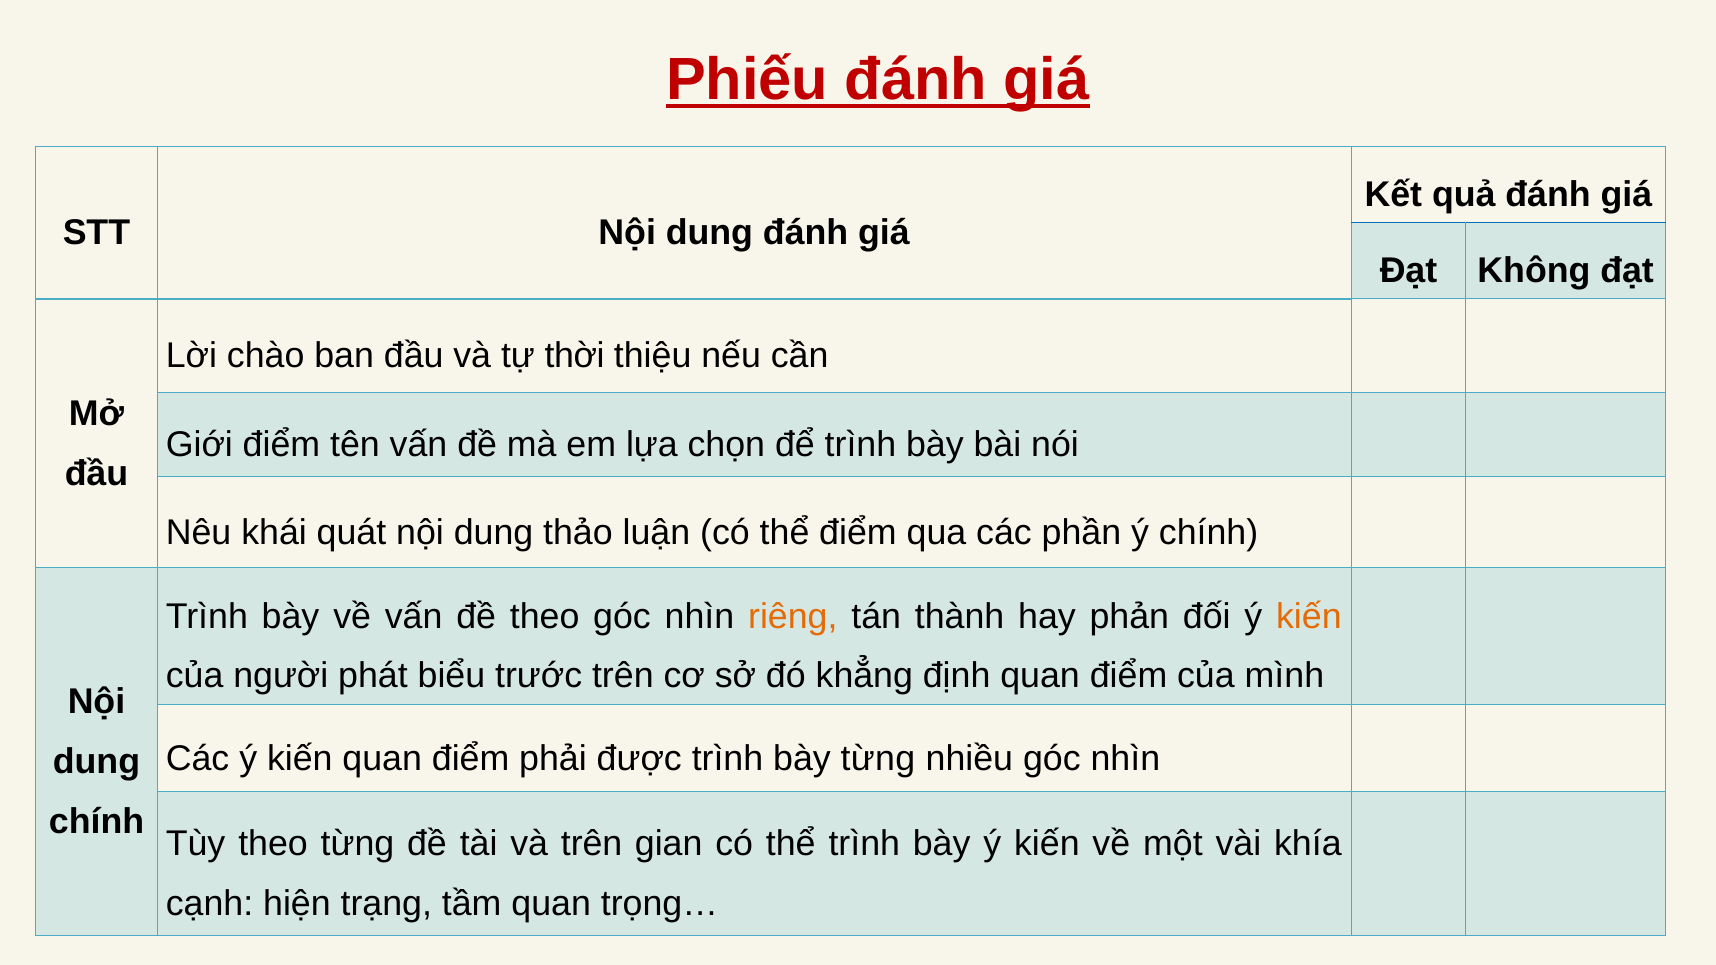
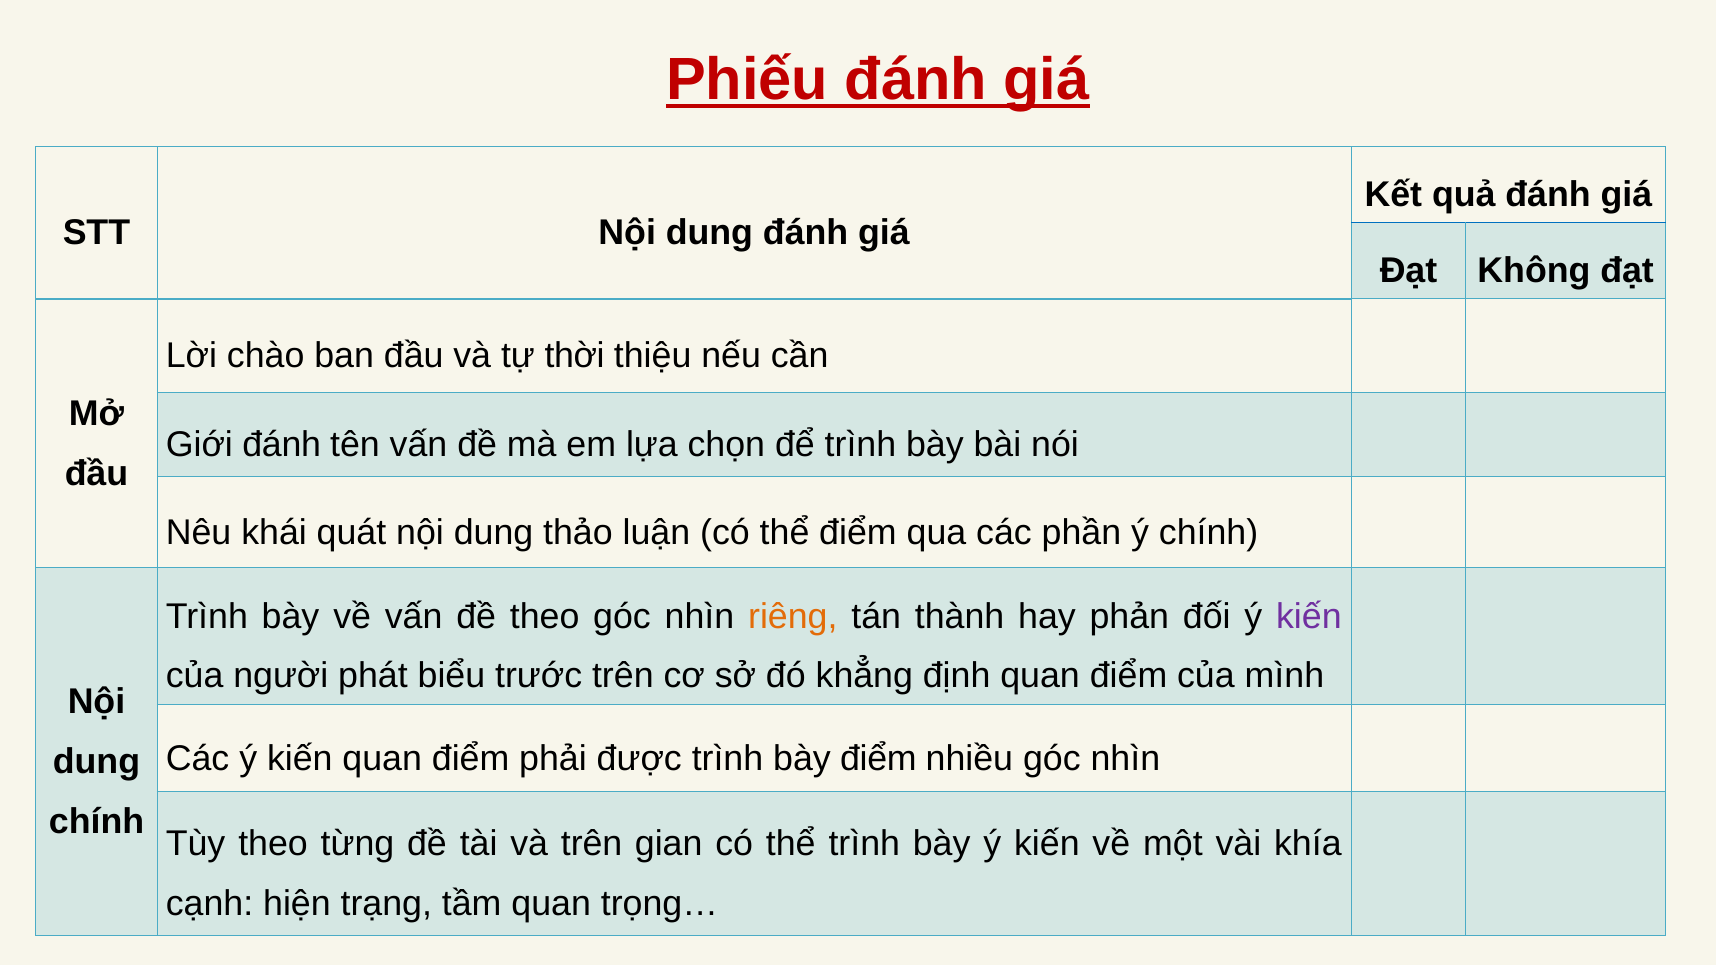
Giới điểm: điểm -> đánh (282, 445)
kiến colour: orange -> purple (1309, 617)
bày từng: từng -> điểm (878, 759)
